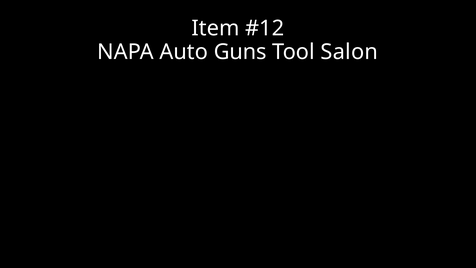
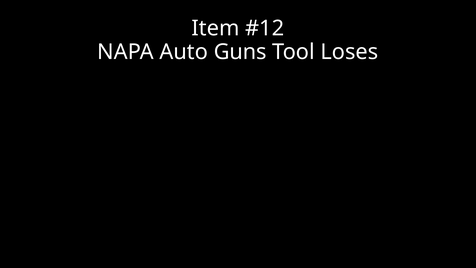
Salon: Salon -> Loses (349, 52)
